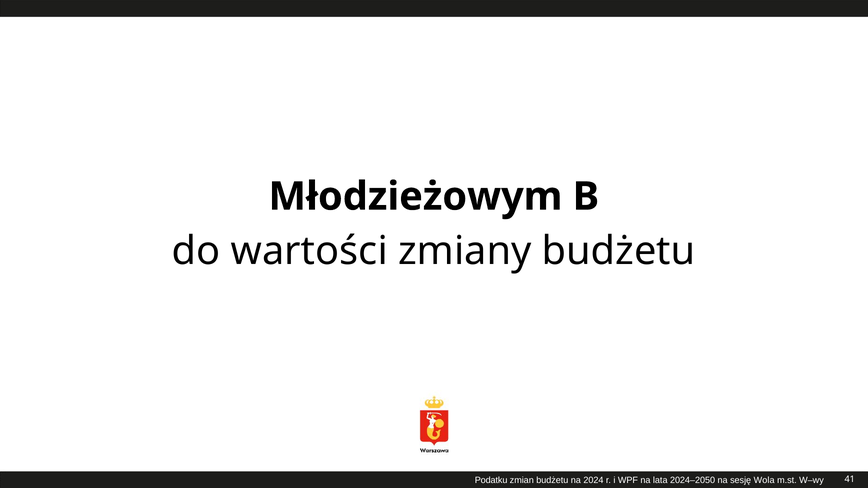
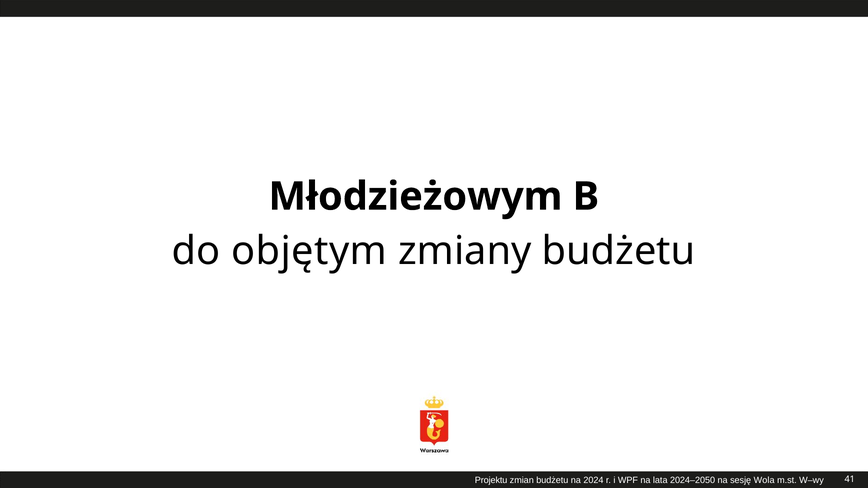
wartości: wartości -> objętym (309, 251)
Podatku: Podatku -> Projektu (491, 480)
